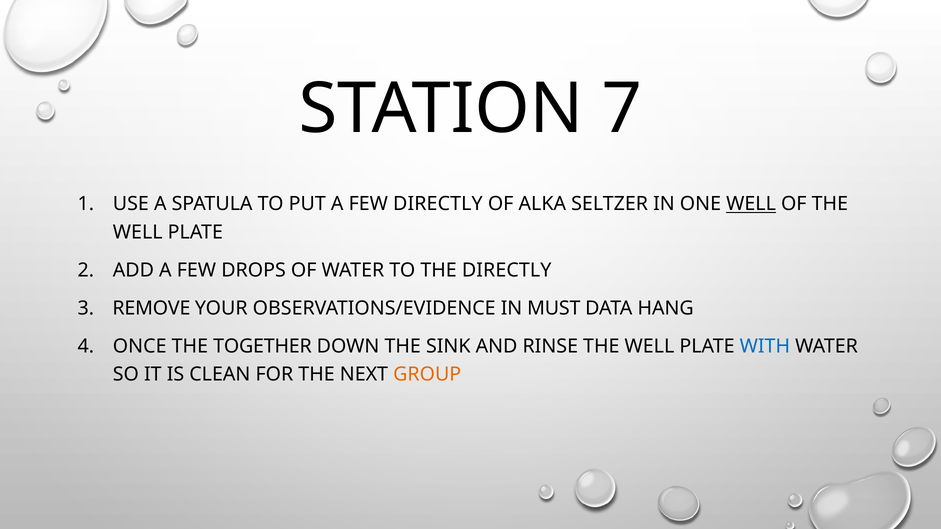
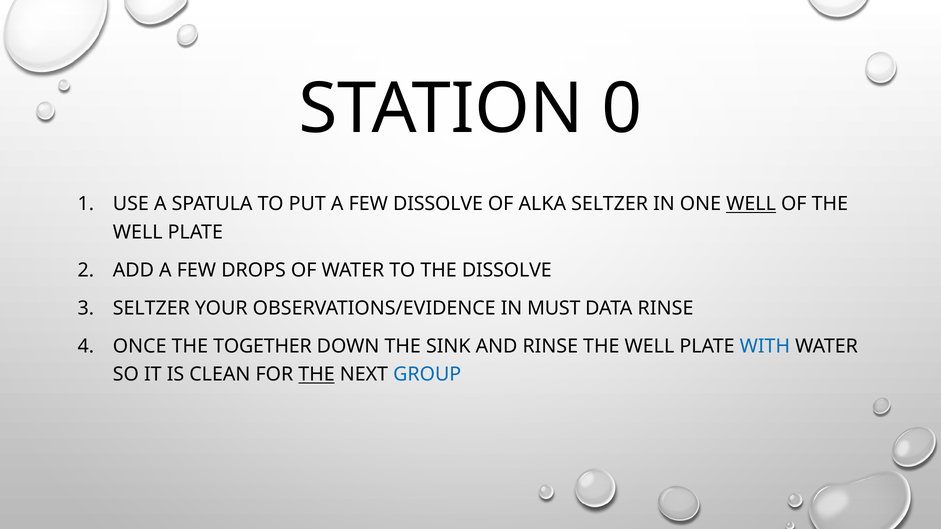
7: 7 -> 0 (622, 109)
FEW DIRECTLY: DIRECTLY -> DISSOLVE (438, 204)
THE DIRECTLY: DIRECTLY -> DISSOLVE (507, 270)
REMOVE: REMOVE -> SELTZER (151, 308)
DATA HANG: HANG -> RINSE (666, 308)
THE underline: none -> present (317, 375)
GROUP colour: orange -> blue (427, 375)
